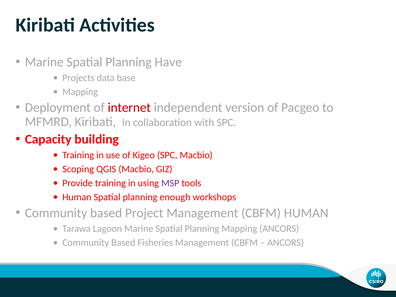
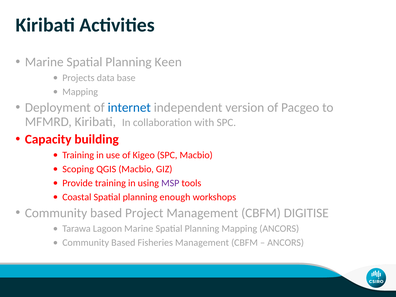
Have: Have -> Keen (168, 62)
internet colour: red -> blue (129, 108)
Human: Human -> Coastal (77, 197)
CBFM HUMAN: HUMAN -> DIGITISE (306, 213)
